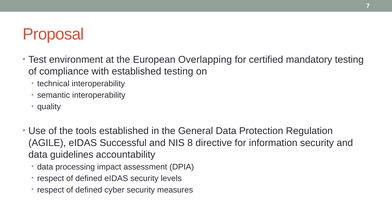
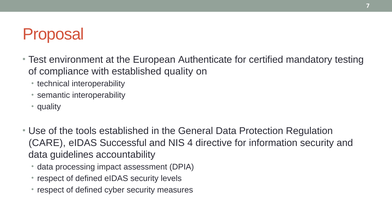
Overlapping: Overlapping -> Authenticate (205, 59)
established testing: testing -> quality (179, 71)
AGILE: AGILE -> CARE (47, 142)
8: 8 -> 4 (190, 142)
